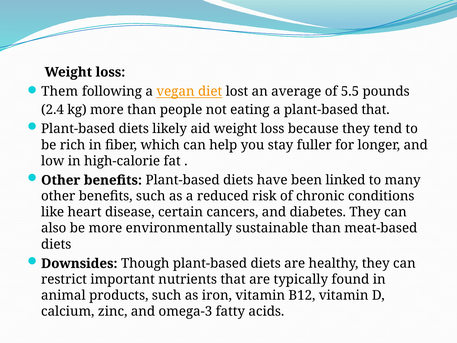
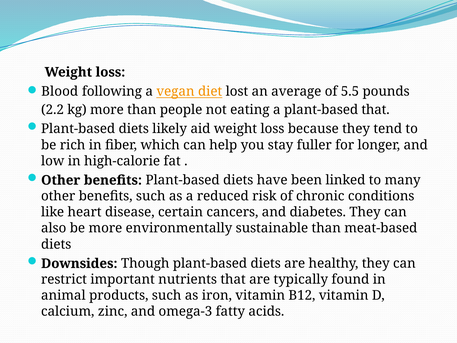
Them: Them -> Blood (60, 91)
2.4: 2.4 -> 2.2 (52, 110)
